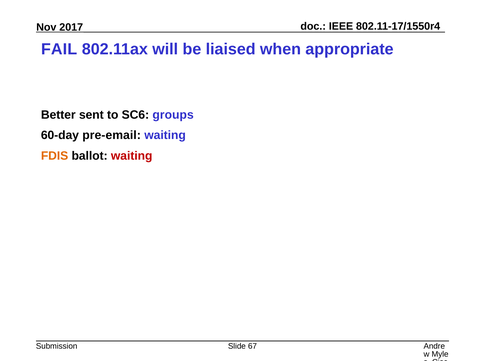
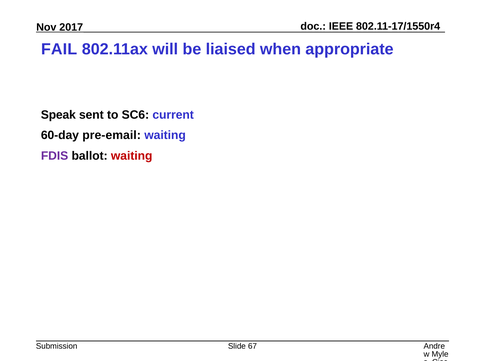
Better: Better -> Speak (58, 115)
groups: groups -> current (173, 115)
FDIS colour: orange -> purple (55, 156)
